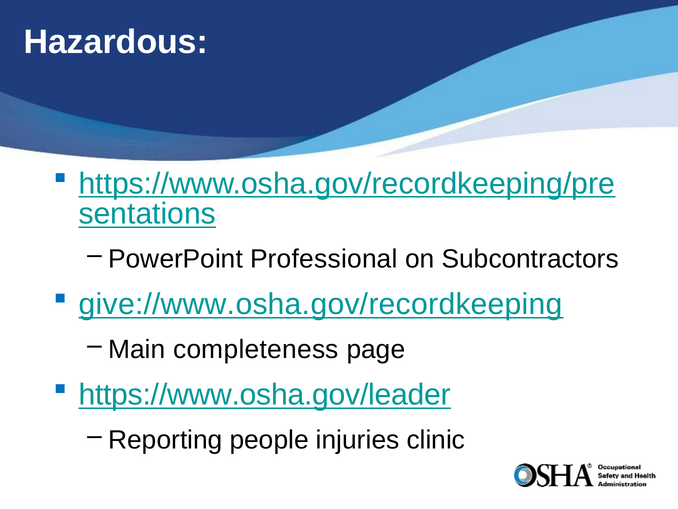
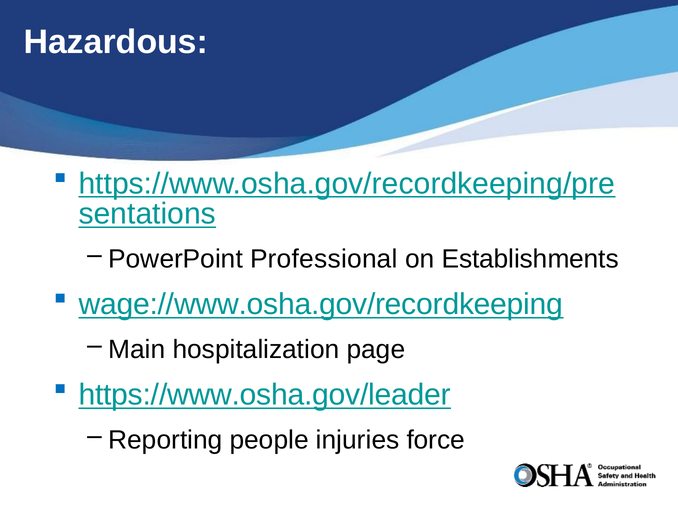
Subcontractors: Subcontractors -> Establishments (530, 259)
give://www.osha.gov/recordkeeping: give://www.osha.gov/recordkeeping -> wage://www.osha.gov/recordkeeping (321, 304)
completeness: completeness -> hospitalization (256, 349)
clinic: clinic -> force (436, 439)
